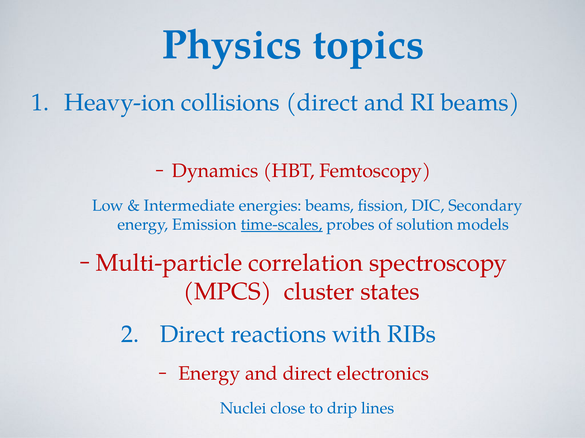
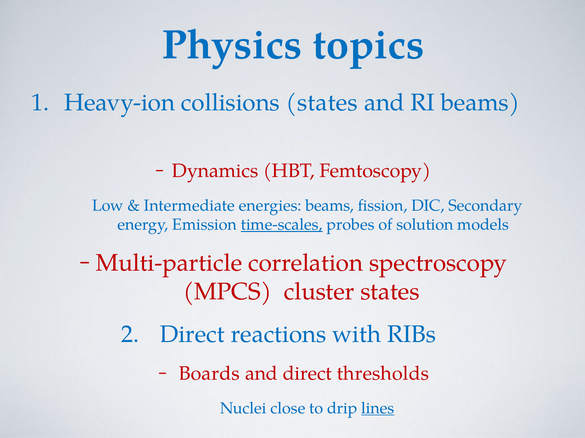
collisions direct: direct -> states (322, 103)
Energy: Energy -> Boards (209, 374)
electronics: electronics -> thresholds (383, 374)
lines underline: none -> present (378, 409)
